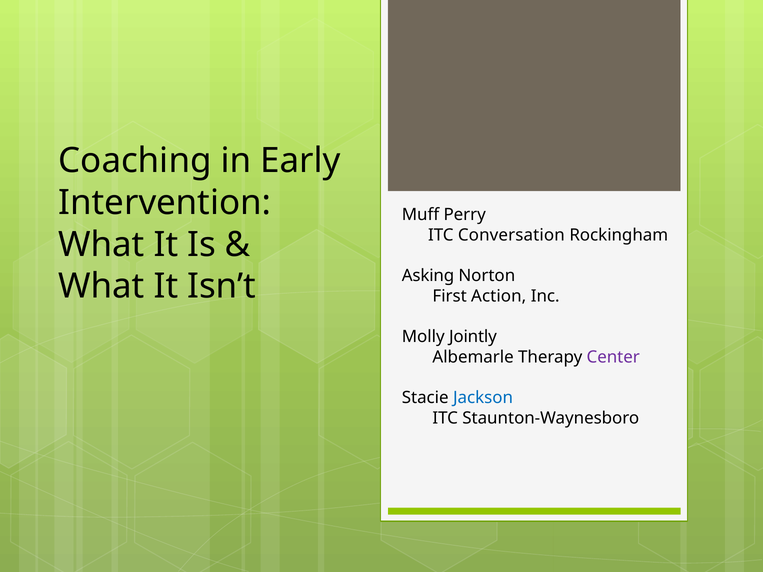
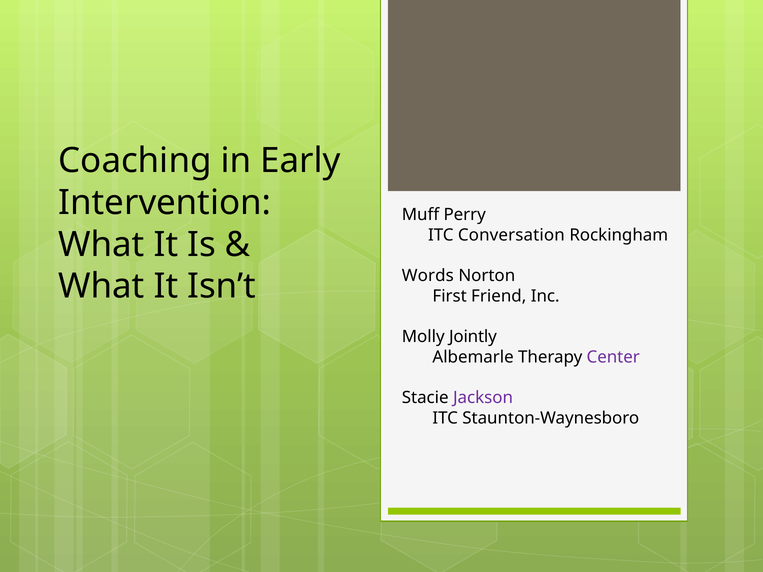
Asking: Asking -> Words (428, 276)
Action: Action -> Friend (499, 296)
Jackson colour: blue -> purple (483, 398)
